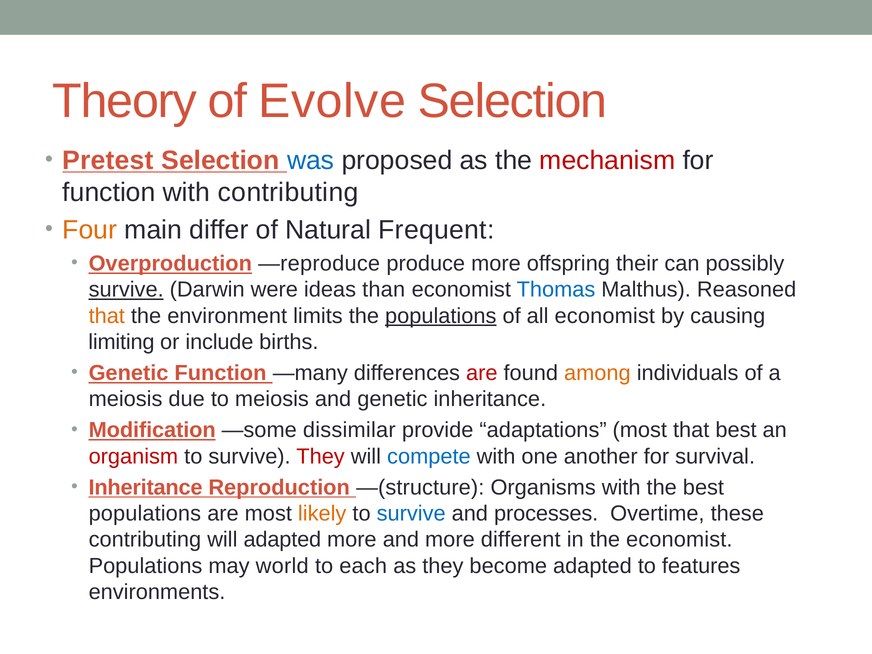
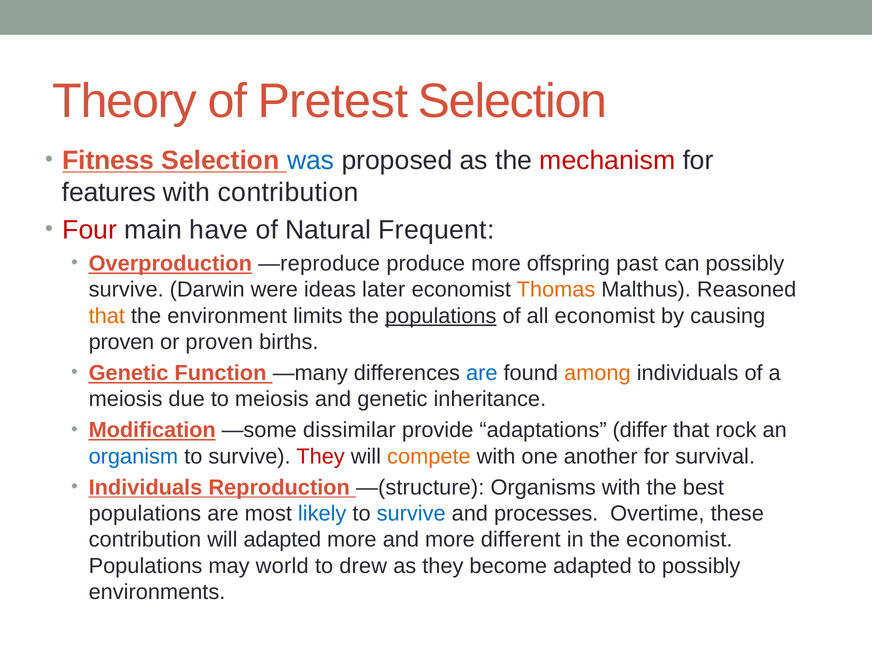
Evolve: Evolve -> Pretest (333, 101)
Pretest: Pretest -> Fitness (108, 160)
function: function -> features (109, 192)
with contributing: contributing -> contribution (288, 192)
Four colour: orange -> red (90, 230)
differ: differ -> have (219, 230)
their: their -> past (637, 264)
survive underline: present -> none (126, 290)
than: than -> later (384, 290)
Thomas colour: blue -> orange (556, 290)
limiting: limiting -> proven (121, 342)
or include: include -> proven (219, 342)
are colour: red -> blue (482, 373)
adaptations most: most -> differ (640, 430)
that best: best -> rock (736, 430)
organism colour: red -> blue (133, 456)
compete colour: blue -> orange (429, 456)
Inheritance: Inheritance -> Individuals (145, 487)
likely colour: orange -> blue (322, 514)
contributing: contributing -> contribution (145, 540)
each: each -> drew (363, 566)
to features: features -> possibly (701, 566)
